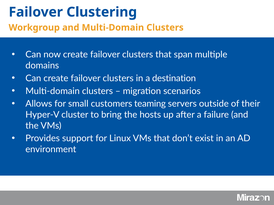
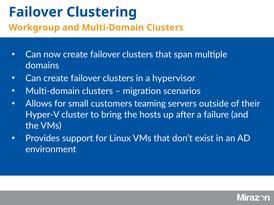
destination: destination -> hypervisor (174, 78)
